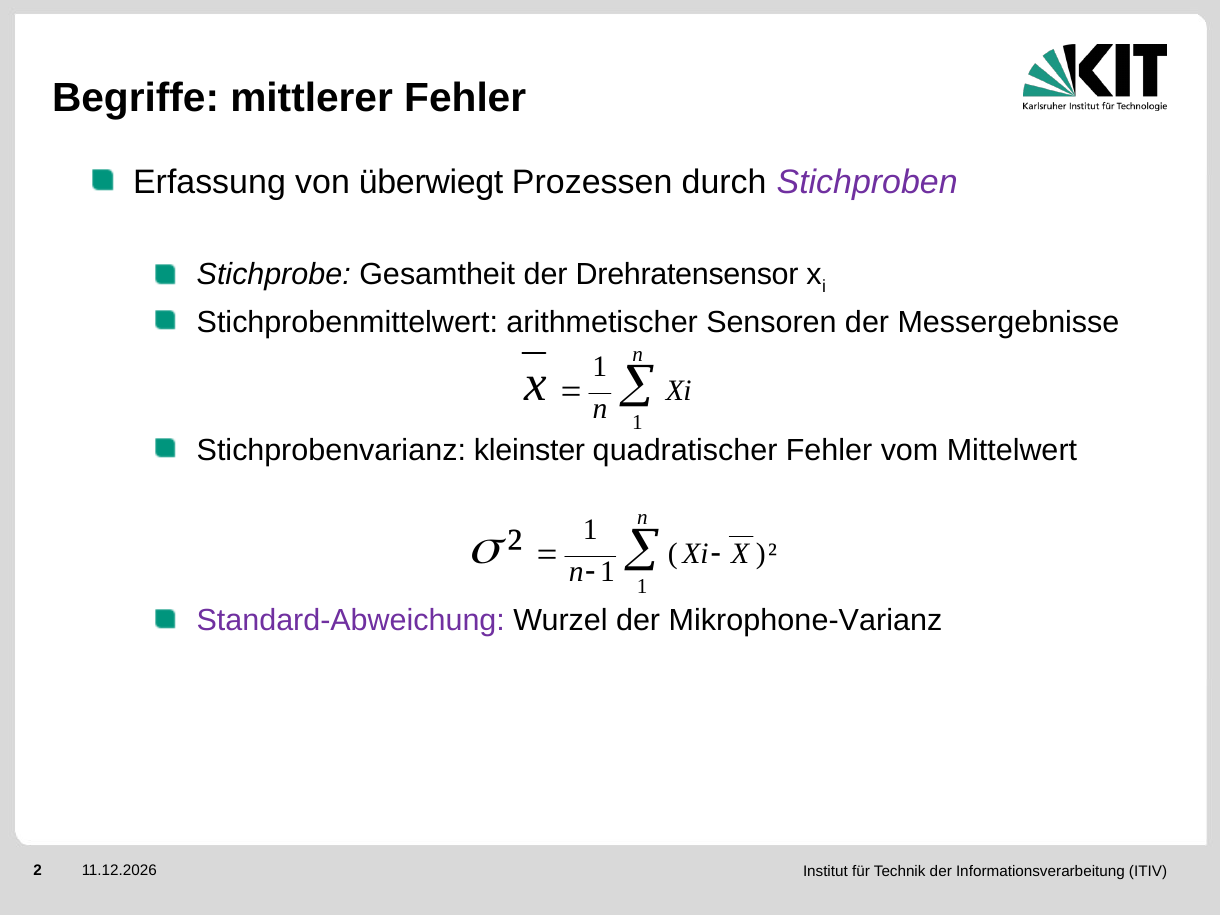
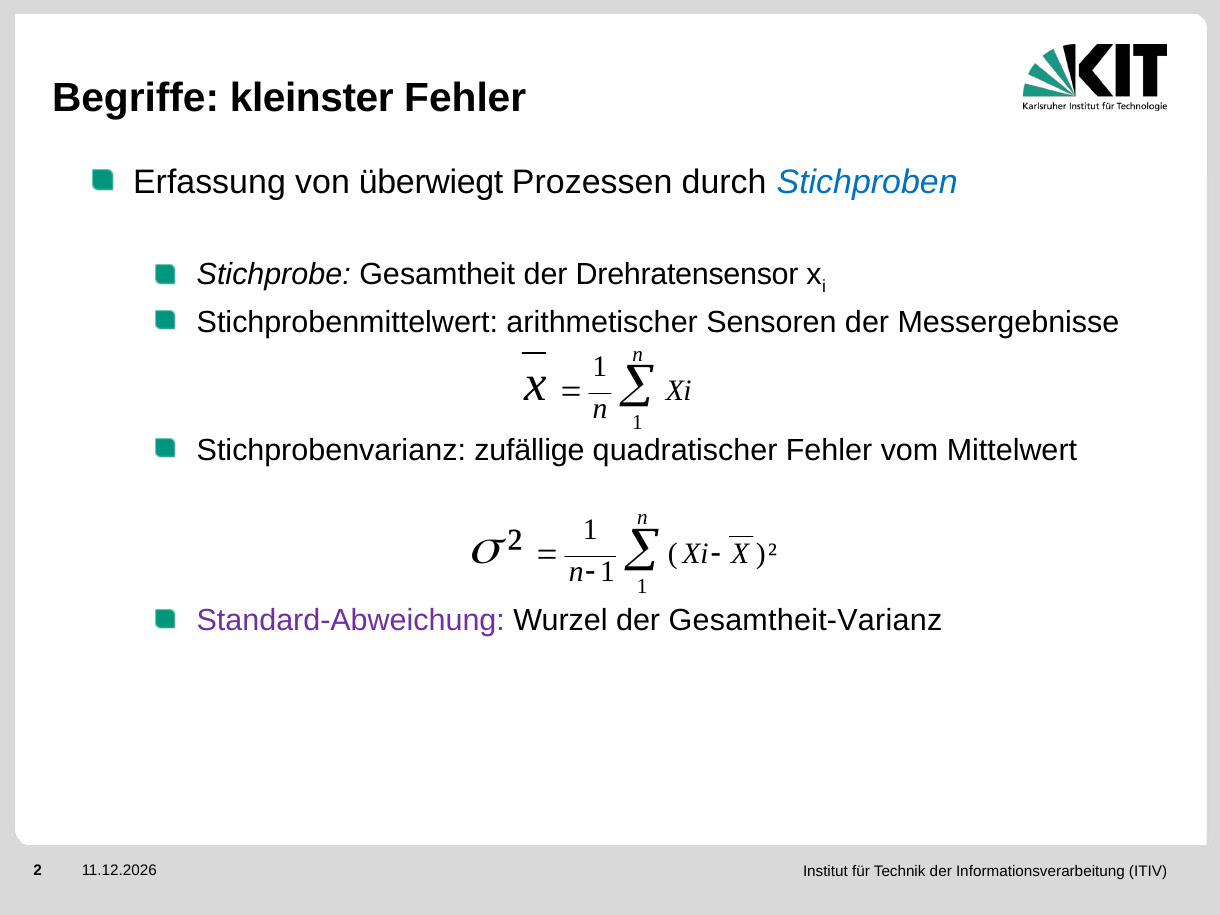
mittlerer: mittlerer -> kleinster (312, 98)
Stichproben colour: purple -> blue (867, 182)
kleinster: kleinster -> zufällige (529, 450)
Mikrophone-Varianz: Mikrophone-Varianz -> Gesamtheit-Varianz (805, 621)
